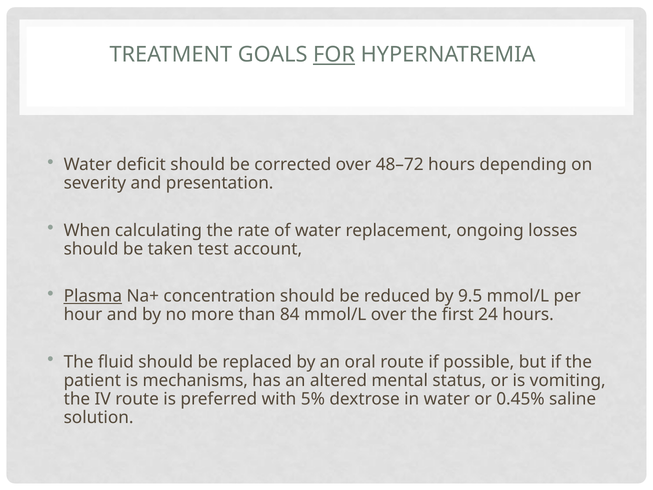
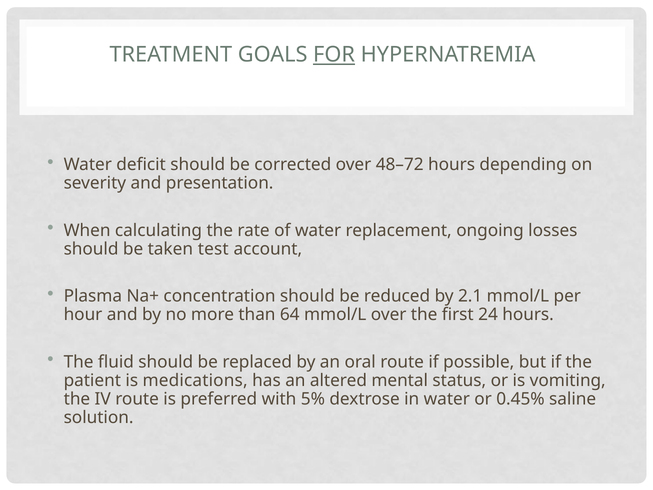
Plasma underline: present -> none (93, 296)
9.5: 9.5 -> 2.1 (470, 296)
84: 84 -> 64 (290, 315)
mechanisms: mechanisms -> medications (195, 380)
